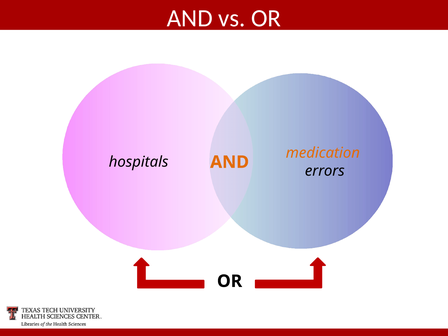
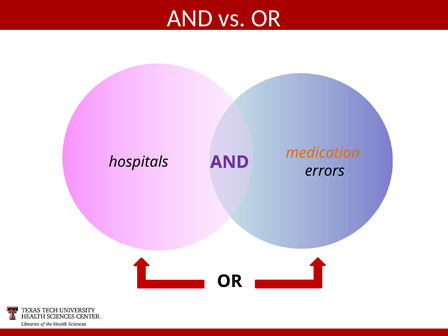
AND colour: orange -> purple (230, 162)
